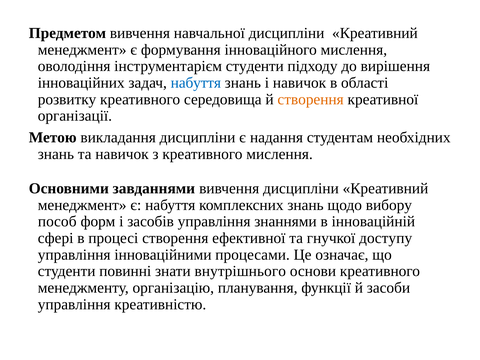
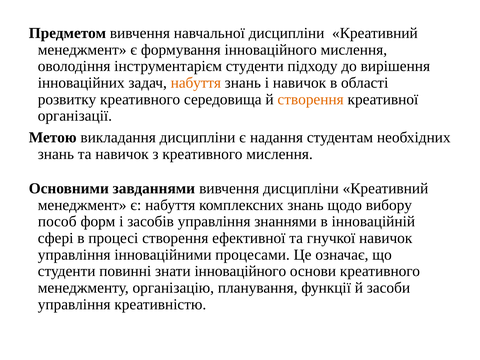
набуття colour: blue -> orange (196, 83)
гнучкої доступу: доступу -> навичок (386, 238)
знати внутрішнього: внутрішнього -> інноваційного (240, 271)
